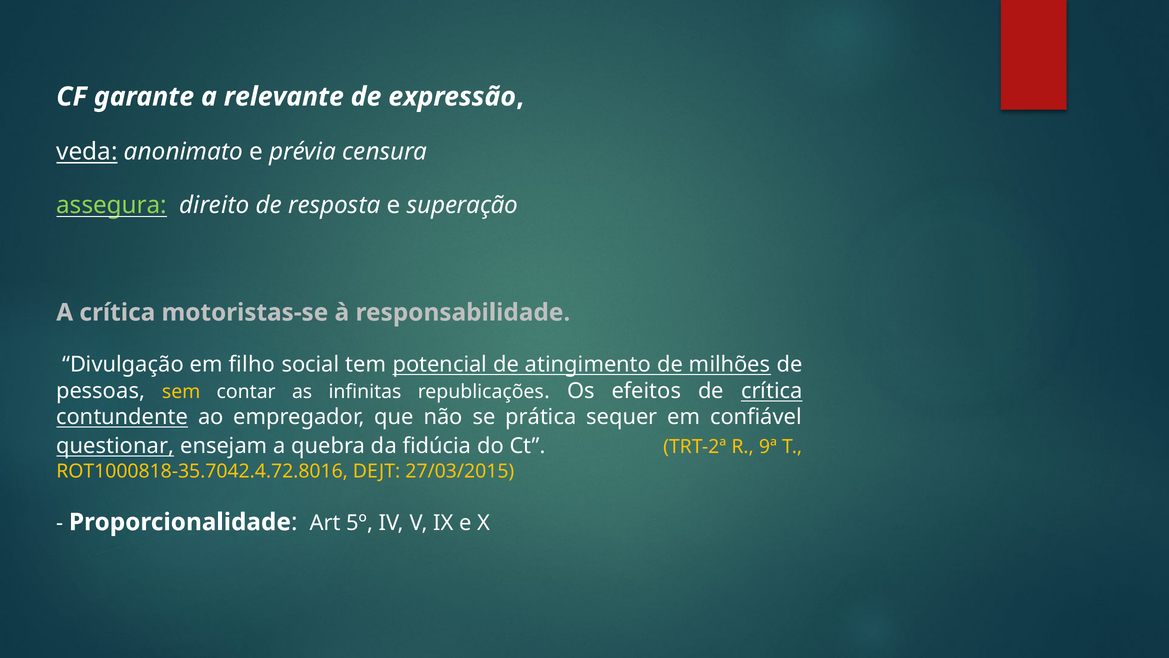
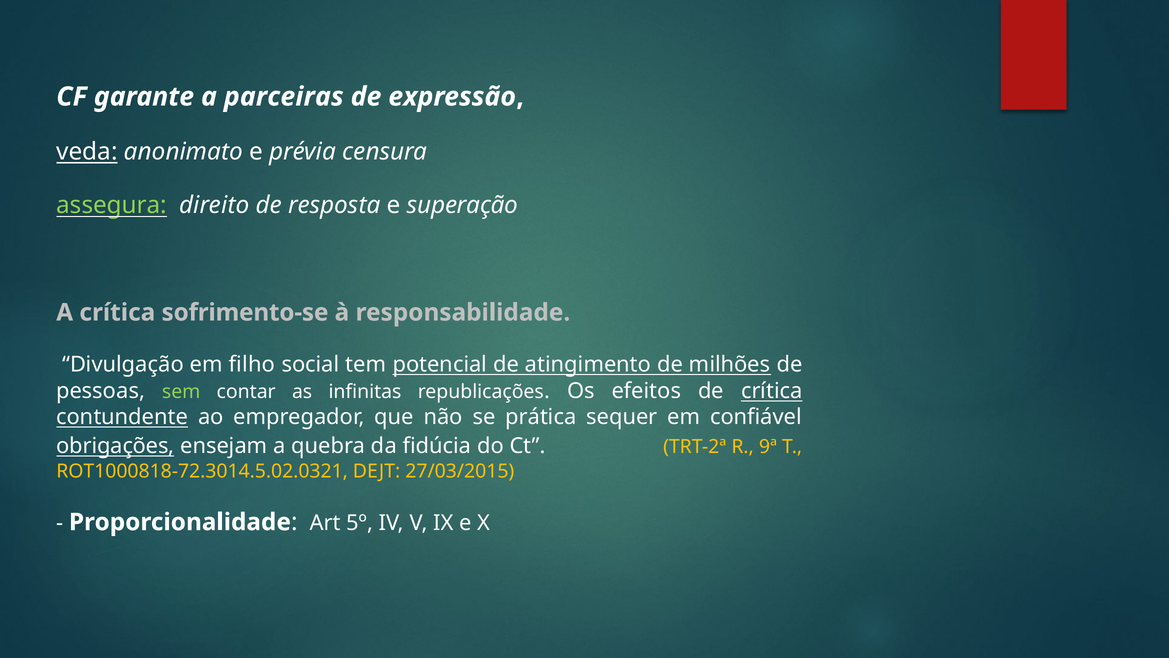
relevante: relevante -> parceiras (284, 97)
motoristas-se: motoristas-se -> sofrimento-se (245, 312)
sem colour: yellow -> light green (181, 391)
questionar: questionar -> obrigações (115, 446)
ROT1000818-35.7042.4.72.8016: ROT1000818-35.7042.4.72.8016 -> ROT1000818-72.3014.5.02.0321 (202, 471)
